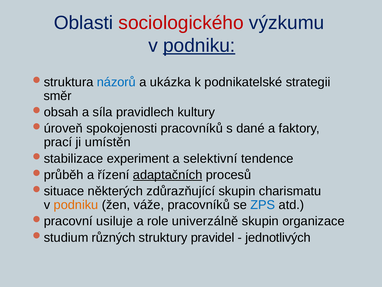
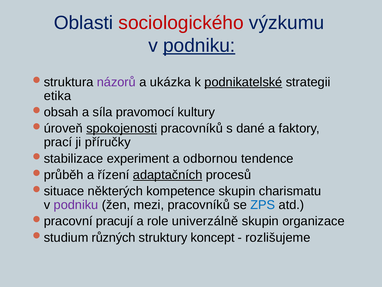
názorů colour: blue -> purple (116, 82)
podnikatelské underline: none -> present (243, 82)
směr: směr -> etika (58, 96)
pravidlech: pravidlech -> pravomocí (145, 112)
spokojenosti underline: none -> present (122, 128)
umístěn: umístěn -> příručky (108, 142)
selektivní: selektivní -> odbornou (210, 158)
zdůrazňující: zdůrazňující -> kompetence (181, 191)
podniku colour: orange -> purple (76, 205)
váže: váže -> mezi (149, 205)
usiluje: usiluje -> pracují (115, 221)
pravidel: pravidel -> koncept (213, 237)
jednotlivých: jednotlivých -> rozlišujeme (278, 237)
